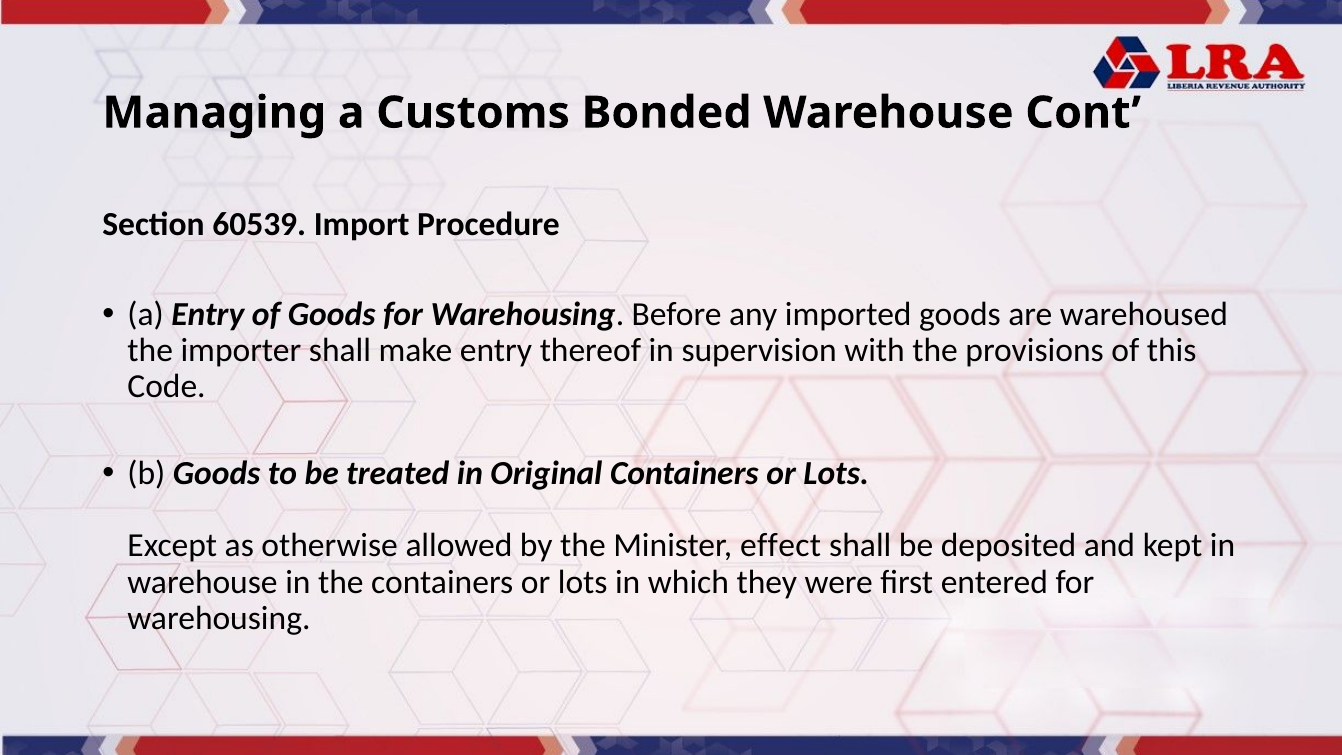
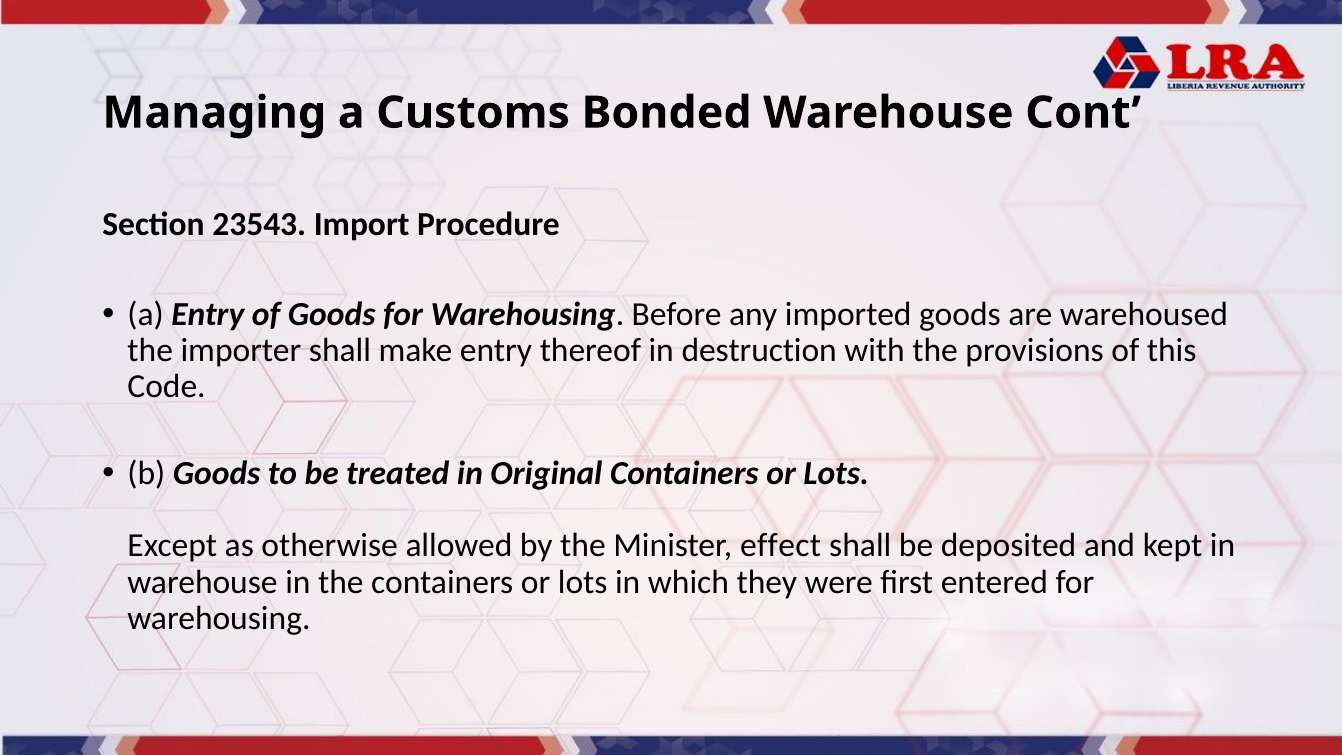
60539: 60539 -> 23543 (259, 224)
supervision: supervision -> destruction (759, 351)
